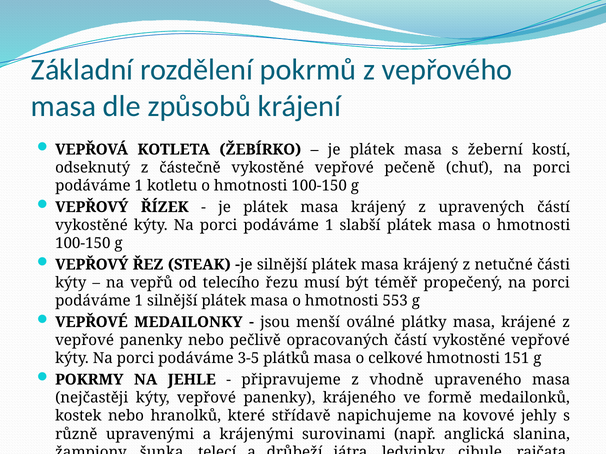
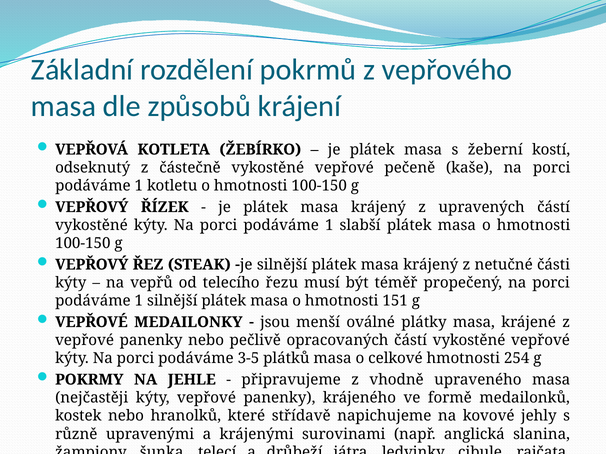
chuť: chuť -> kaše (469, 168)
553: 553 -> 151 (395, 301)
151: 151 -> 254 (517, 359)
